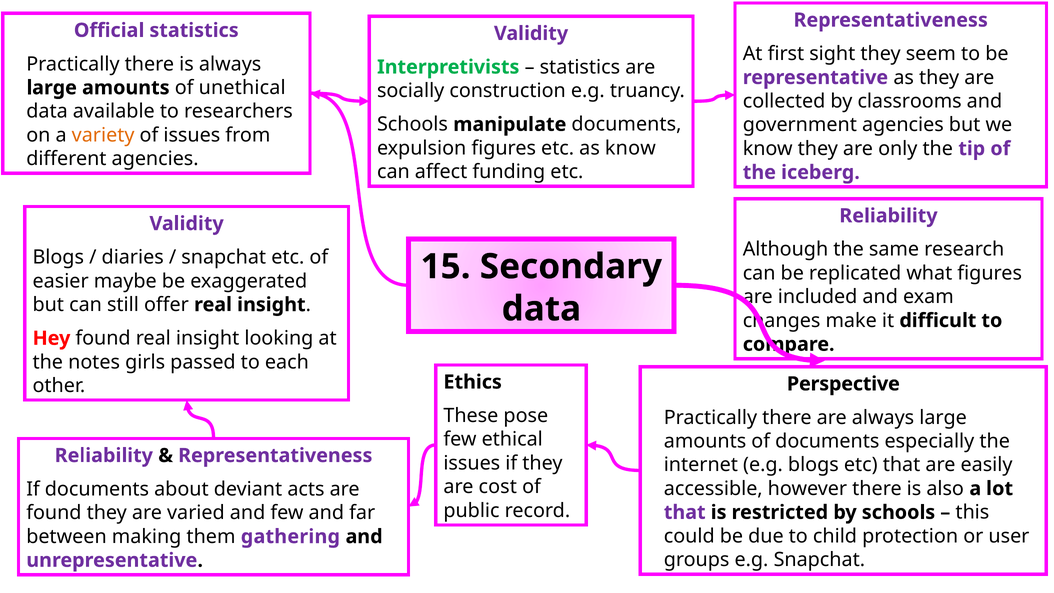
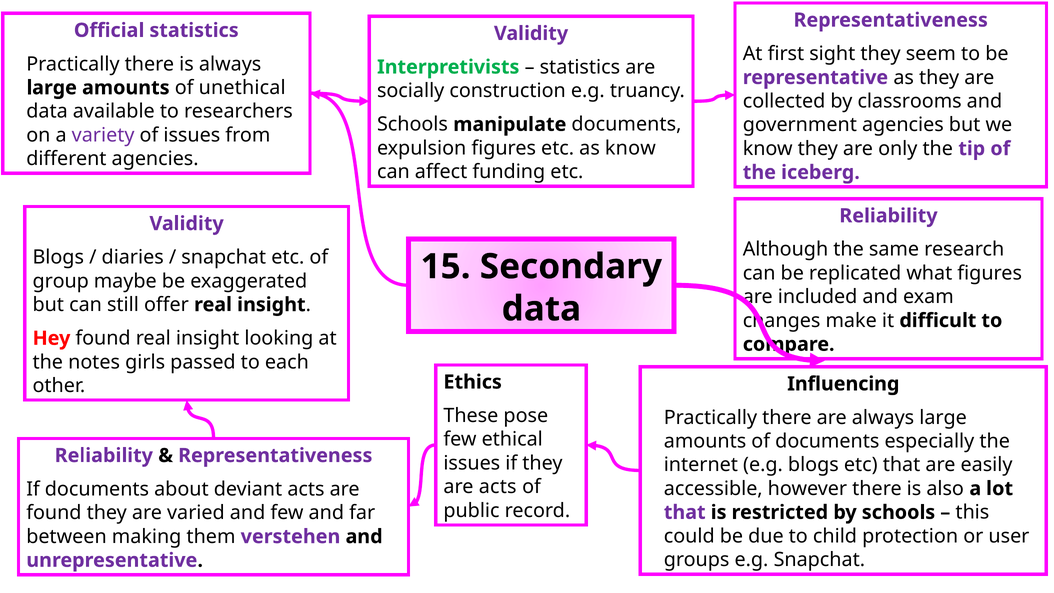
variety colour: orange -> purple (103, 135)
easier: easier -> group (61, 281)
Perspective: Perspective -> Influencing (843, 384)
are cost: cost -> acts (498, 487)
gathering: gathering -> verstehen (290, 536)
